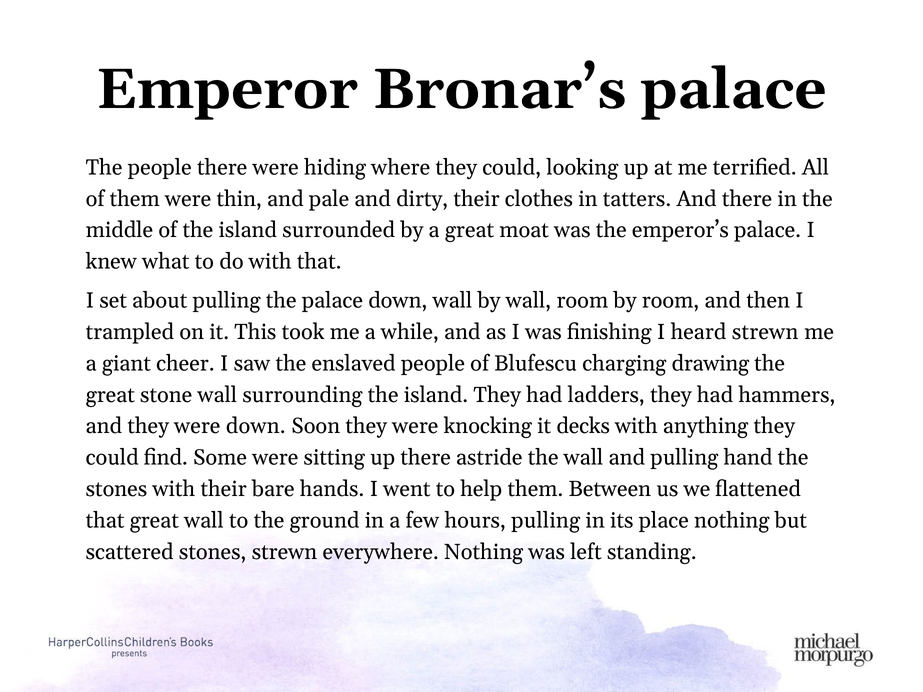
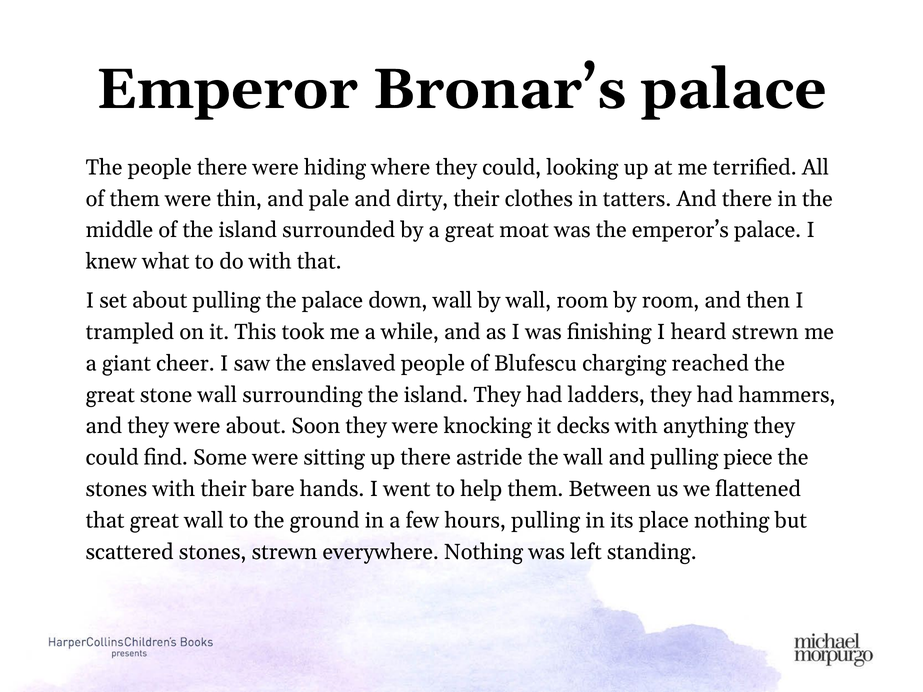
drawing: drawing -> reached (710, 364)
were down: down -> about (256, 426)
hand: hand -> piece (748, 458)
